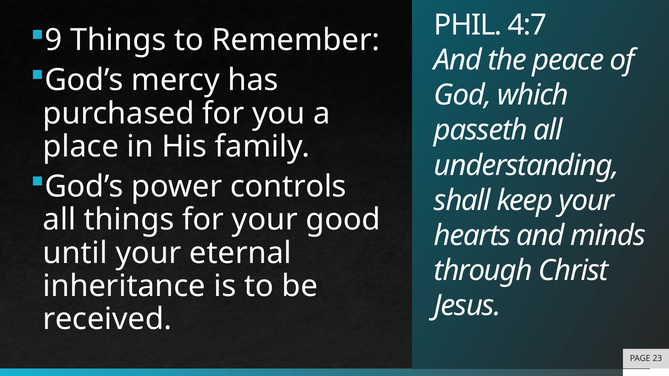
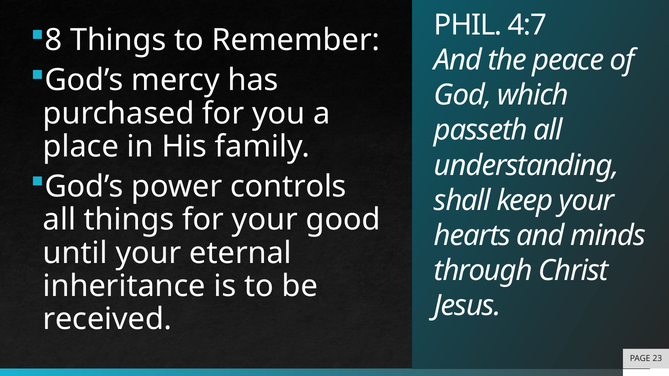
9: 9 -> 8 (53, 40)
